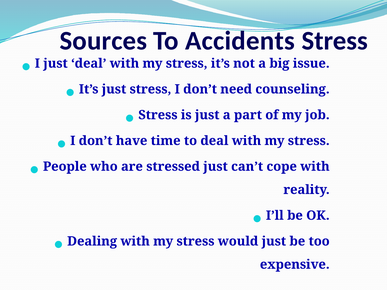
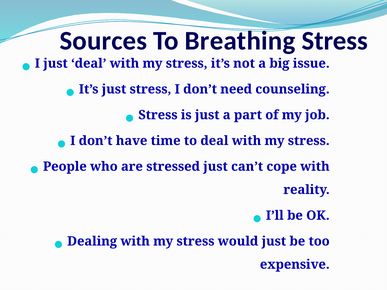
Accidents: Accidents -> Breathing (240, 41)
